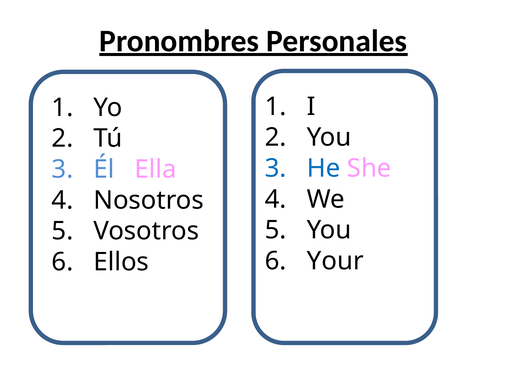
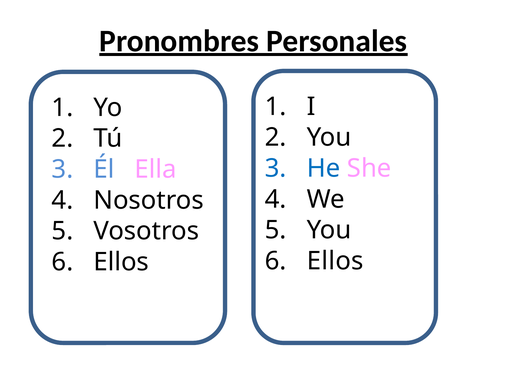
Your: Your -> Ellos (335, 261)
